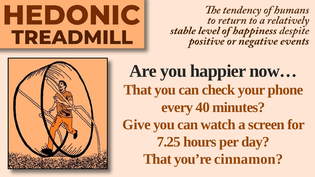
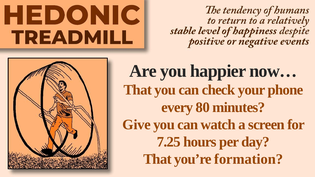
40: 40 -> 80 (203, 107)
cinnamon: cinnamon -> formation (249, 159)
